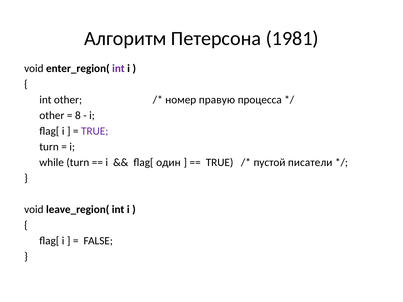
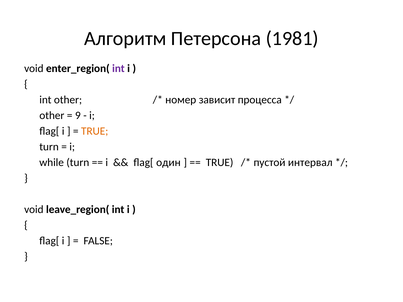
правую: правую -> зависит (217, 100)
8: 8 -> 9 (78, 116)
TRUE colour: purple -> orange (95, 131)
писатели: писатели -> интервал (310, 163)
